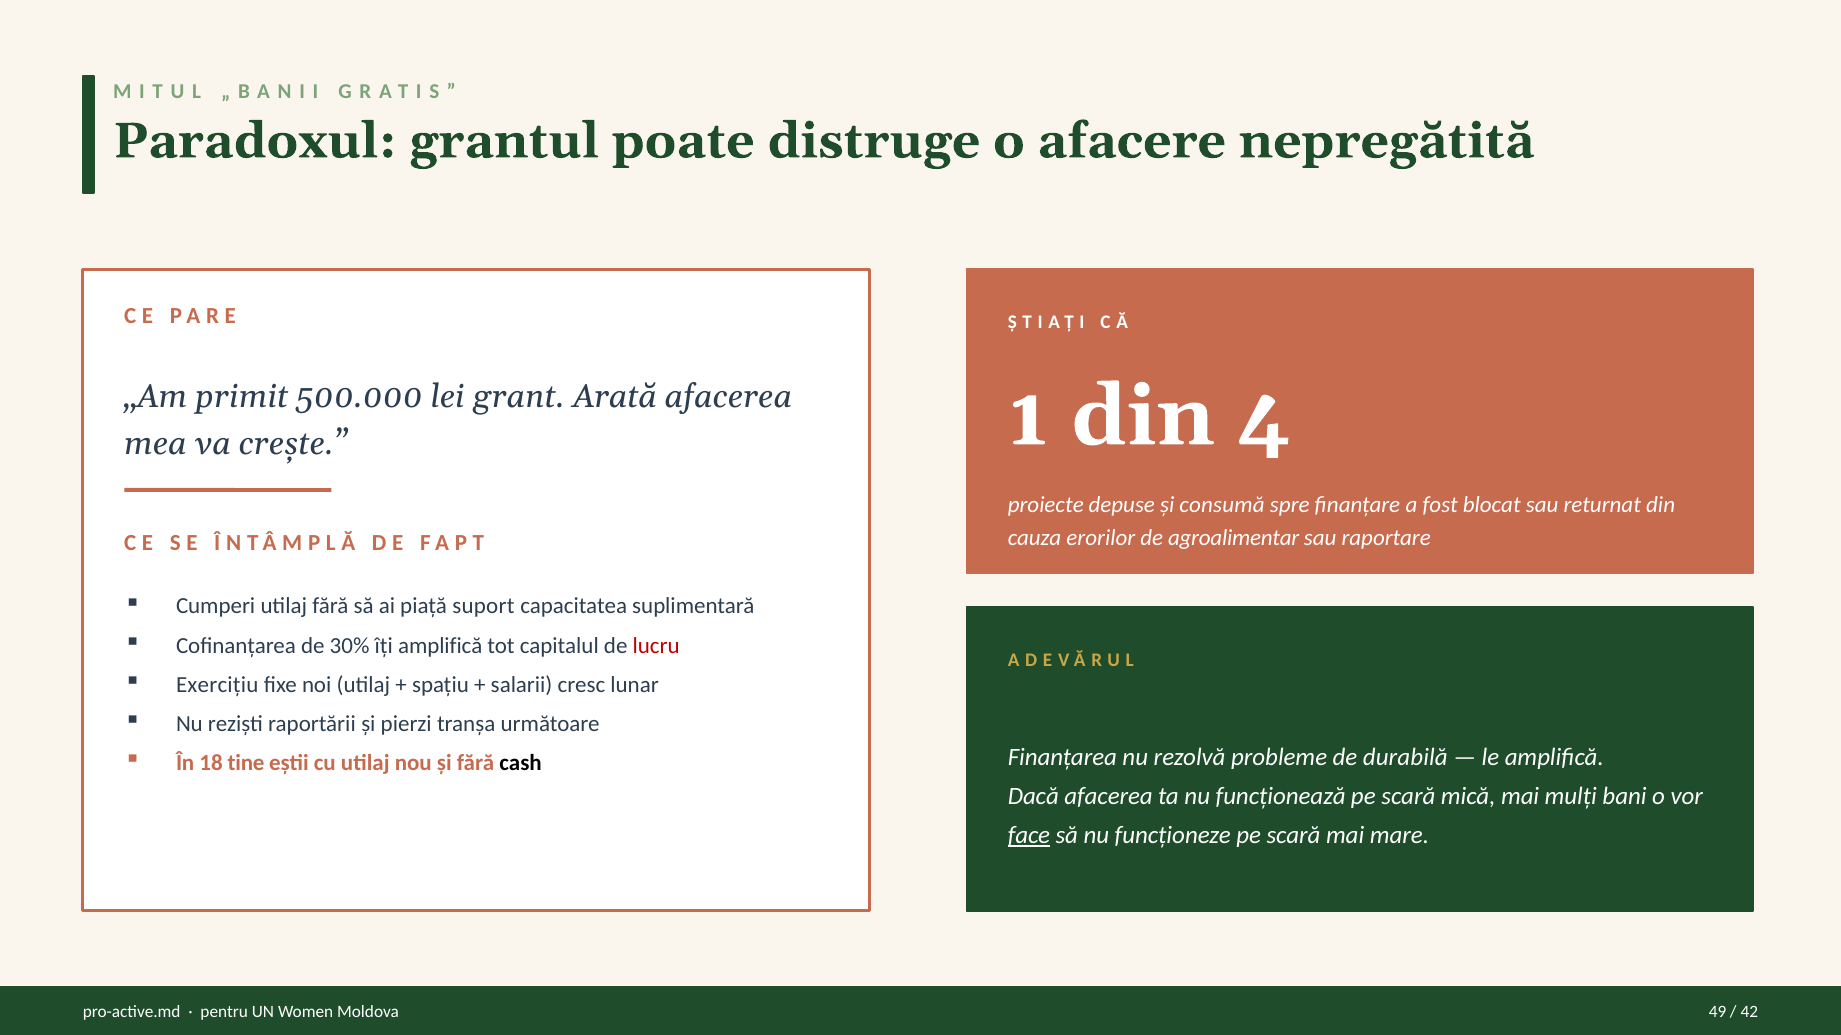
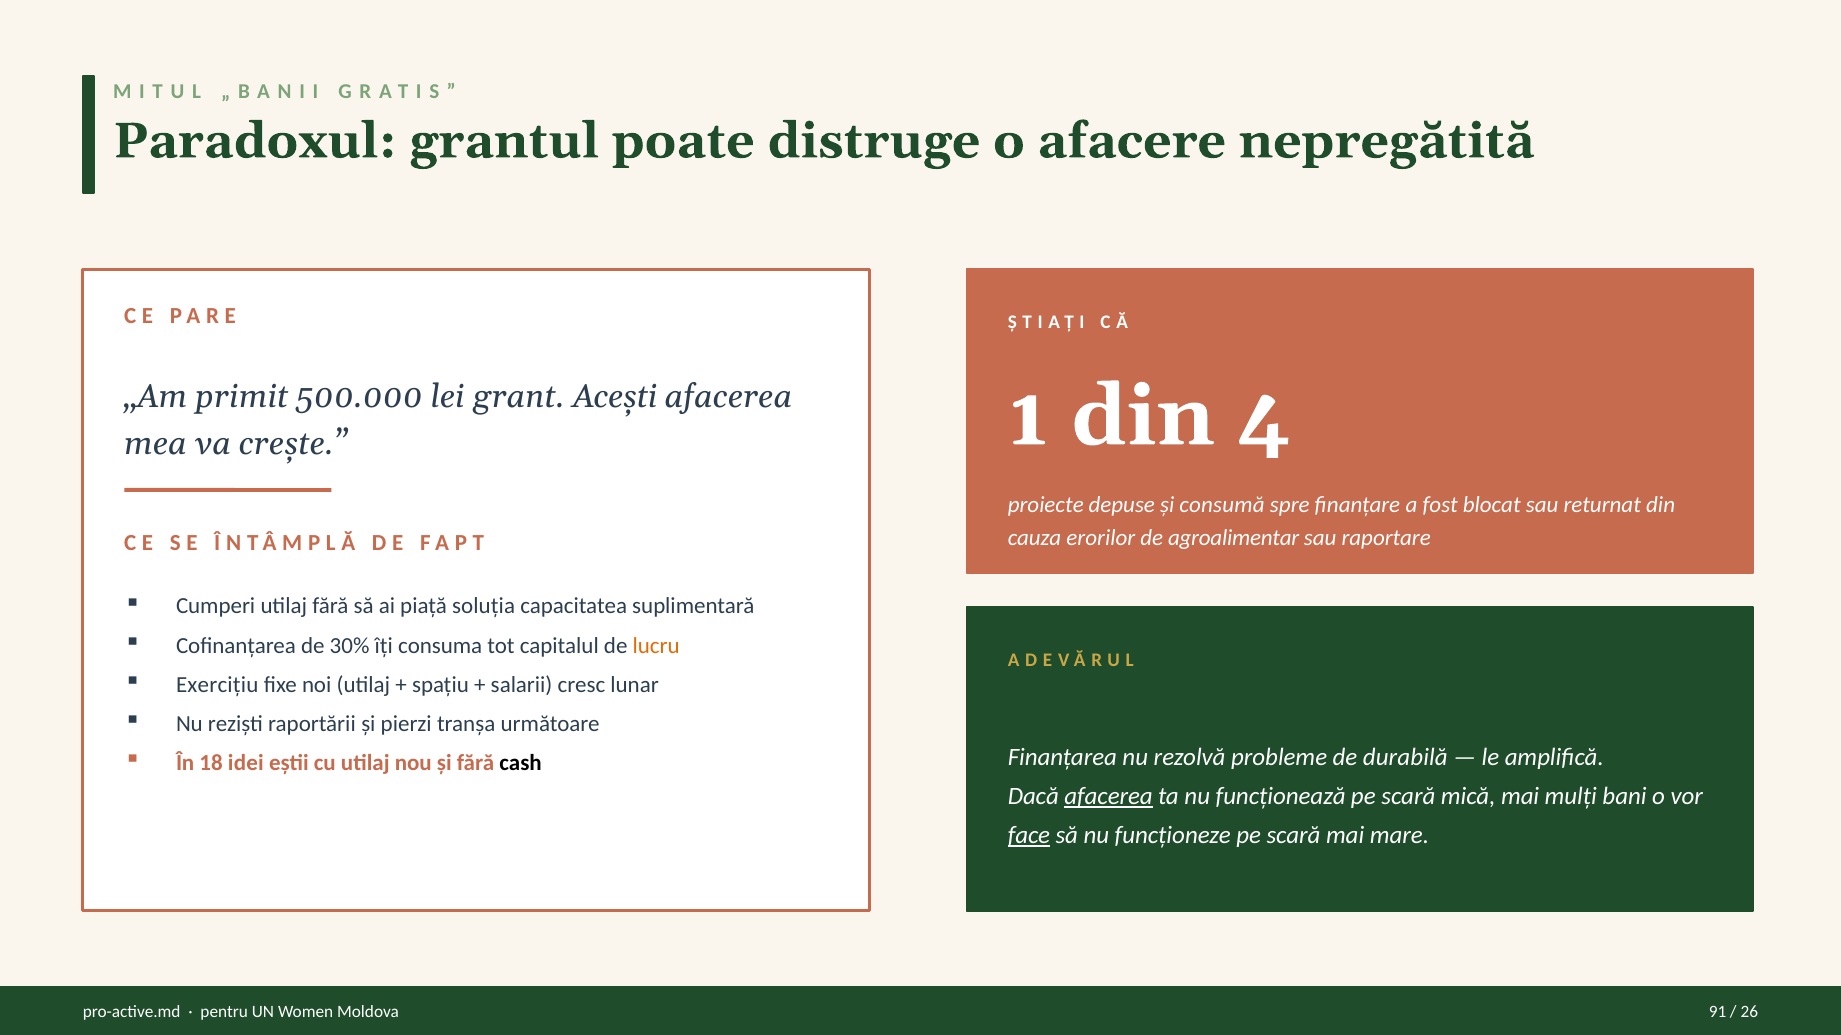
Arată: Arată -> Acești (615, 397)
suport: suport -> soluția (484, 607)
îți amplifică: amplifică -> consuma (440, 646)
lucru colour: red -> orange (656, 646)
tine: tine -> idei (246, 763)
afacerea underline: none -> present (1109, 797)
49: 49 -> 91 (1718, 1013)
42: 42 -> 26 (1749, 1013)
